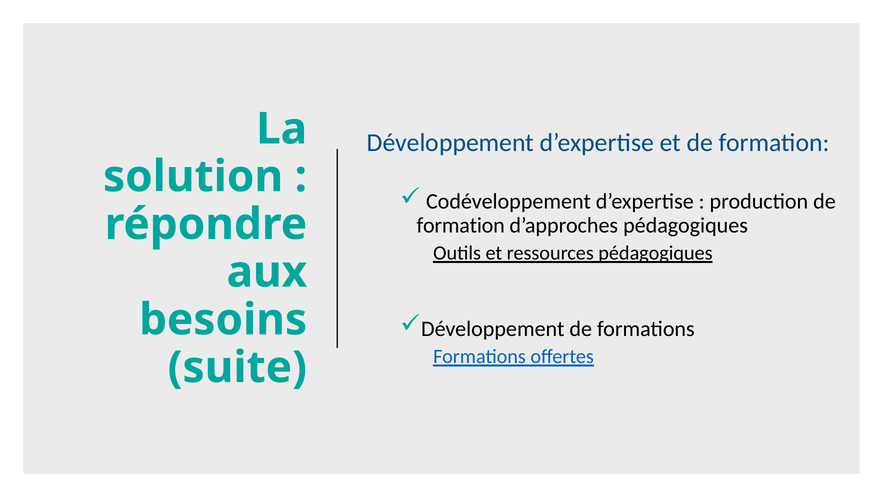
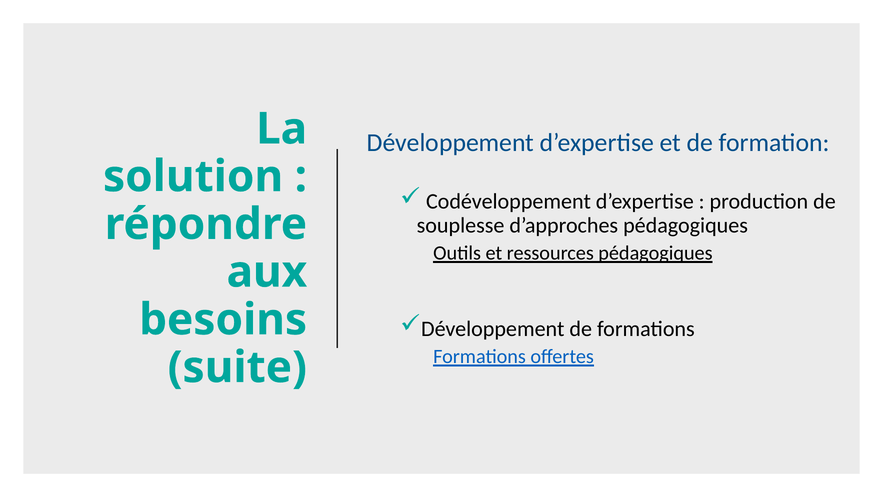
formation: formation -> souplesse (461, 225)
